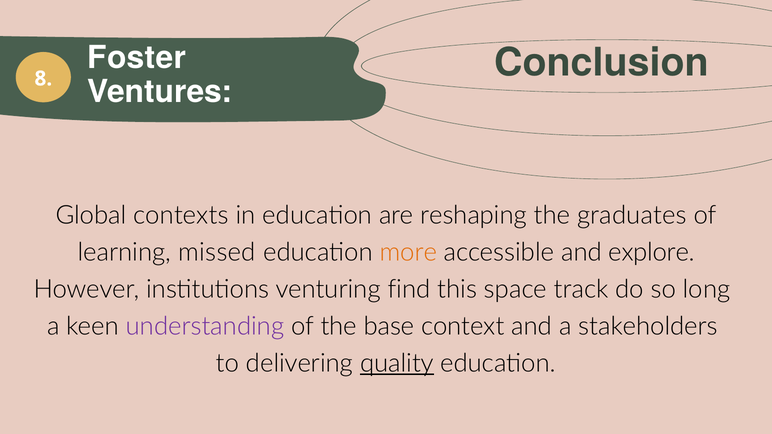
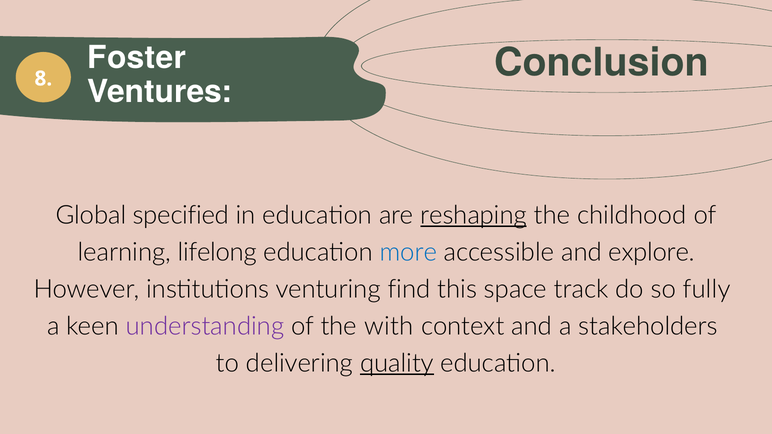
contexts: contexts -> specified (181, 215)
reshaping underline: none -> present (474, 215)
graduates: graduates -> childhood (632, 215)
missed: missed -> lifelong (217, 252)
more colour: orange -> blue (408, 252)
long: long -> fully (707, 290)
base: base -> with (389, 327)
